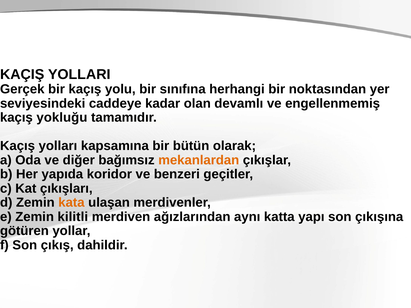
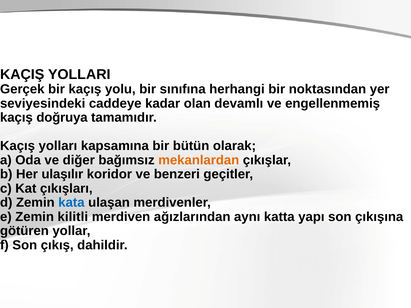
yokluğu: yokluğu -> doğruya (62, 118)
yapıda: yapıda -> ulaşılır (62, 174)
kata colour: orange -> blue (71, 203)
